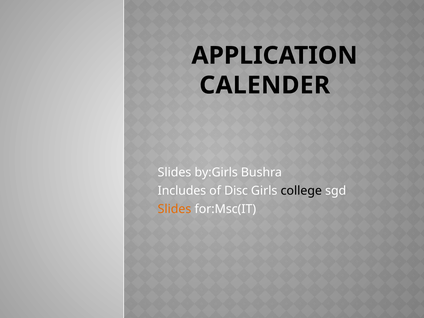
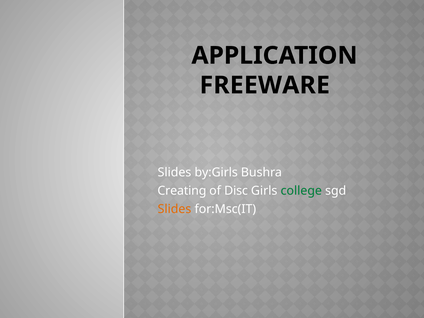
CALENDER: CALENDER -> FREEWARE (265, 85)
Includes: Includes -> Creating (182, 191)
college colour: black -> green (301, 191)
